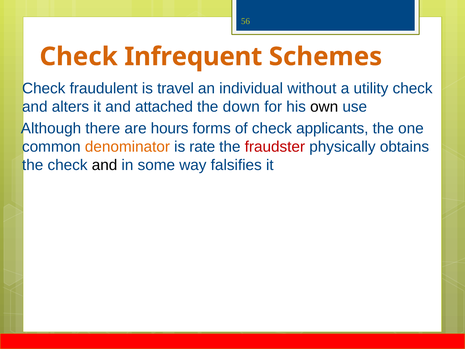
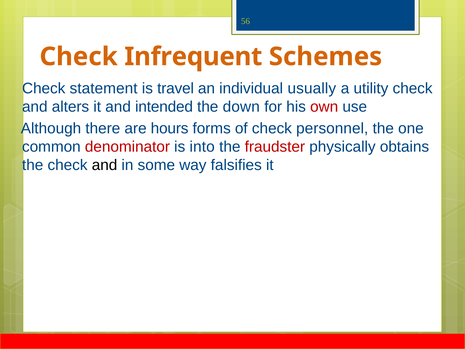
fraudulent: fraudulent -> statement (104, 88)
without: without -> usually (312, 88)
attached: attached -> intended (164, 107)
own colour: black -> red (324, 107)
applicants: applicants -> personnel (332, 128)
denominator colour: orange -> red (127, 147)
rate: rate -> into (202, 147)
